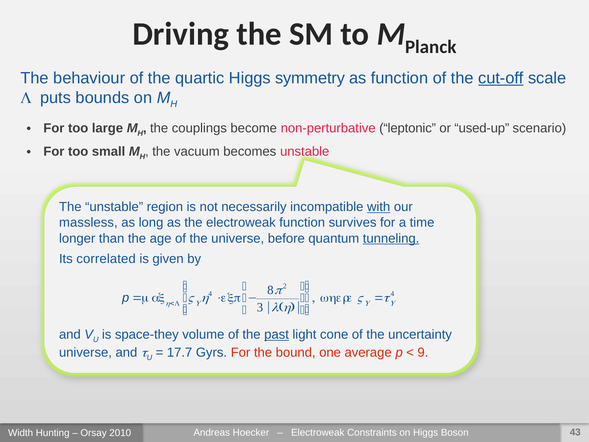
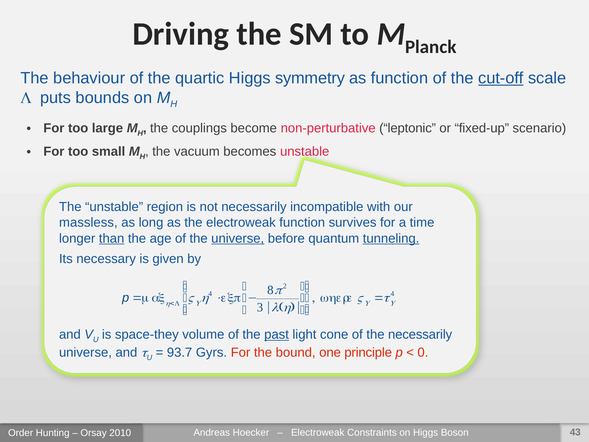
used-up: used-up -> fixed-up (482, 128)
with underline: present -> none (379, 207)
than underline: none -> present (112, 238)
universe underline: none -> present (238, 238)
correlated: correlated -> necessary (106, 259)
the uncertainty: uncertainty -> necessarily (420, 334)
17.7: 17.7 -> 93.7 (180, 352)
average: average -> principle (368, 352)
9: 9 -> 0 (423, 352)
Width: Width -> Order (21, 433)
